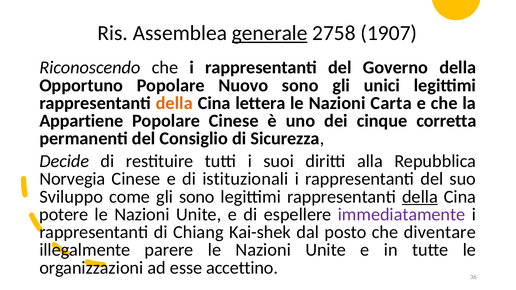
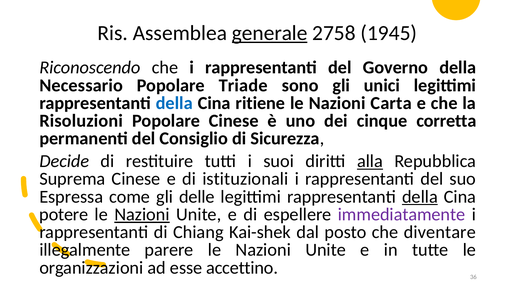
1907: 1907 -> 1945 (389, 33)
Opportuno: Opportuno -> Necessario (81, 85)
Nuovo: Nuovo -> Triade (243, 85)
della colour: orange -> blue (174, 103)
lettera: lettera -> ritiene (260, 103)
Appartiene: Appartiene -> Risoluzioni (81, 121)
alla underline: none -> present (370, 161)
Norvegia: Norvegia -> Suprema (72, 179)
Sviluppo: Sviluppo -> Espressa (71, 197)
gli sono: sono -> delle (197, 197)
Nazioni underline: none -> present (142, 215)
